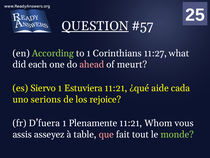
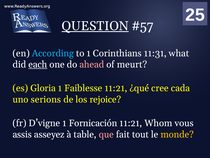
According colour: light green -> light blue (53, 53)
11:27: 11:27 -> 11:31 (155, 53)
each underline: none -> present (38, 64)
Siervo: Siervo -> Gloria (43, 88)
Estuviera: Estuviera -> Faiblesse (83, 88)
aide: aide -> cree (160, 88)
D’fuera: D’fuera -> D’vigne (44, 123)
Plenamente: Plenamente -> Fornicación (93, 123)
monde colour: light green -> yellow (177, 134)
